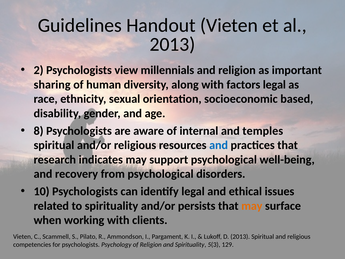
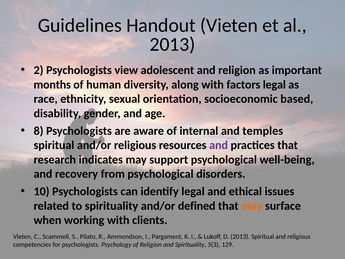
millennials: millennials -> adolescent (167, 70)
sharing: sharing -> months (52, 84)
and colour: blue -> purple (219, 145)
persists: persists -> defined (197, 206)
